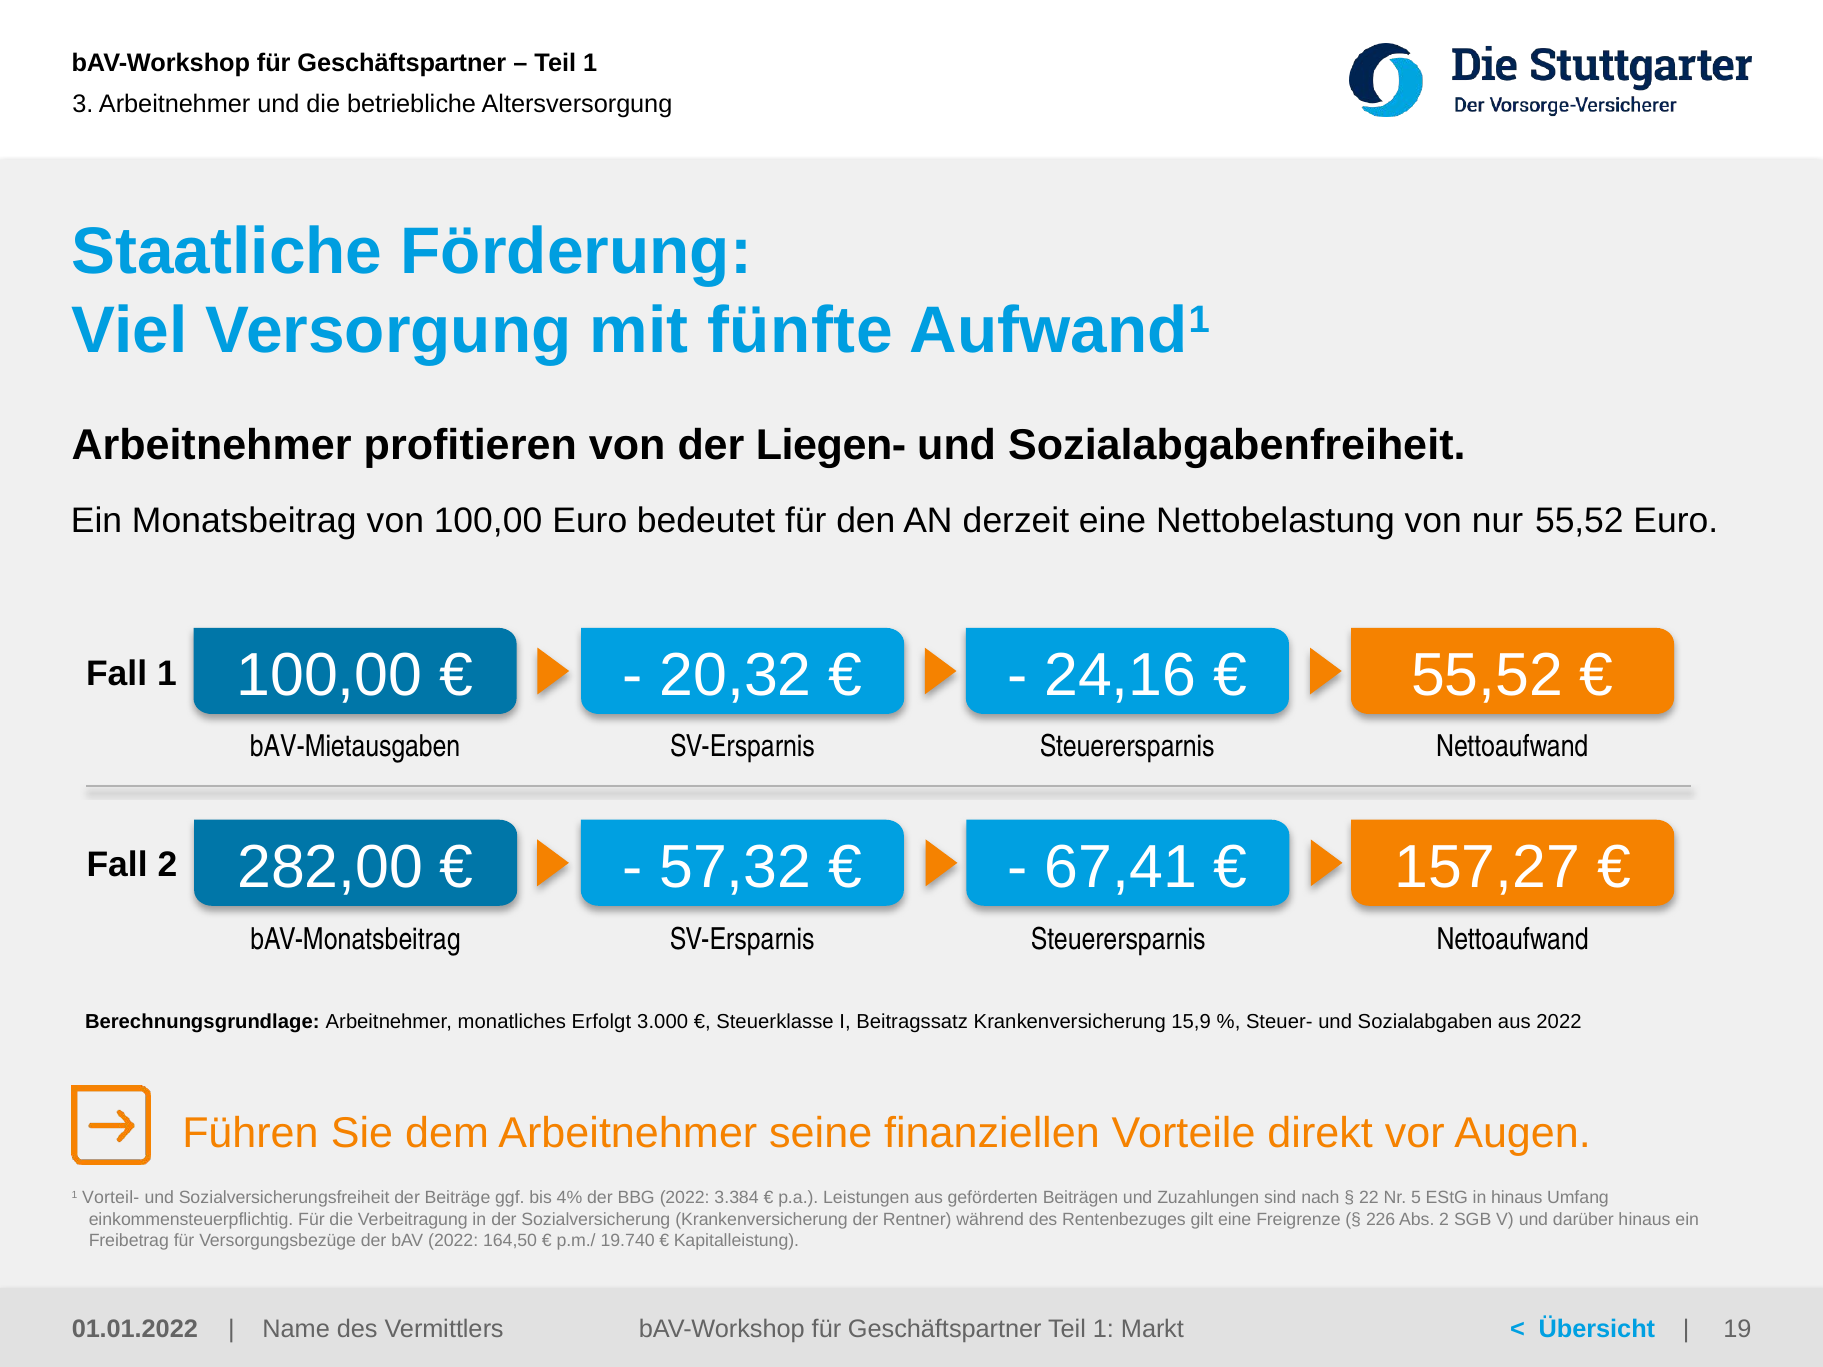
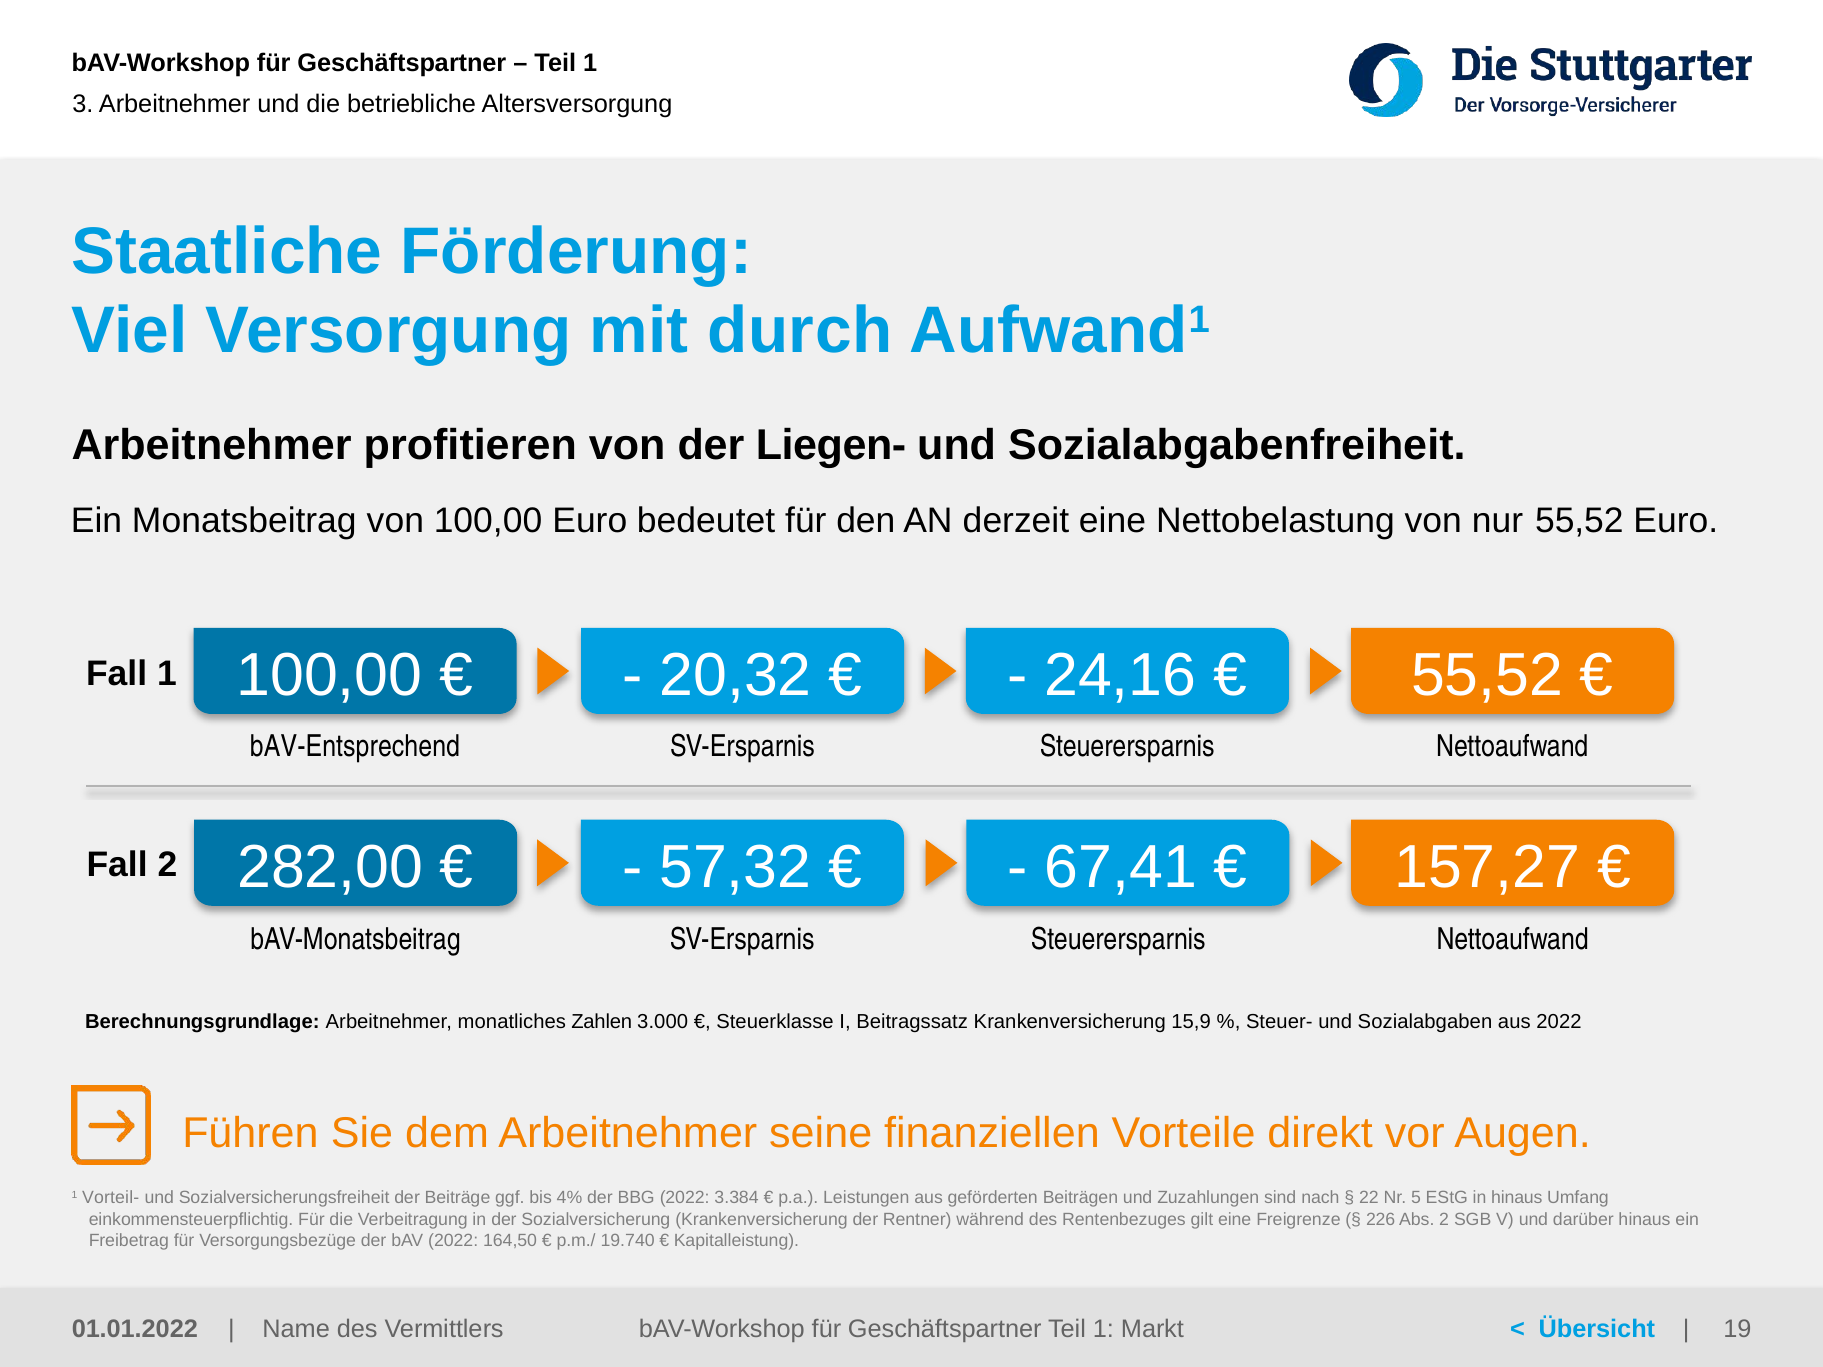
fünfte: fünfte -> durch (800, 331)
bAV-Mietausgaben: bAV-Mietausgaben -> bAV-Entsprechend (355, 747)
Erfolgt: Erfolgt -> Zahlen (602, 1022)
